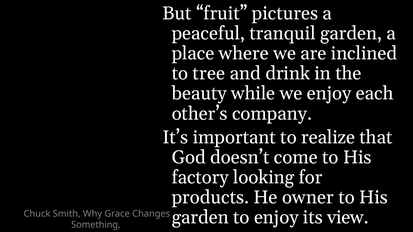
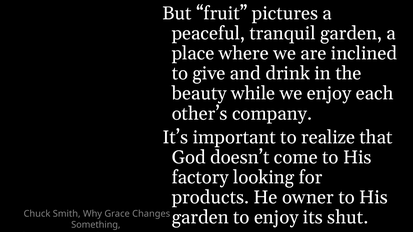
tree: tree -> give (209, 74)
view: view -> shut (348, 218)
